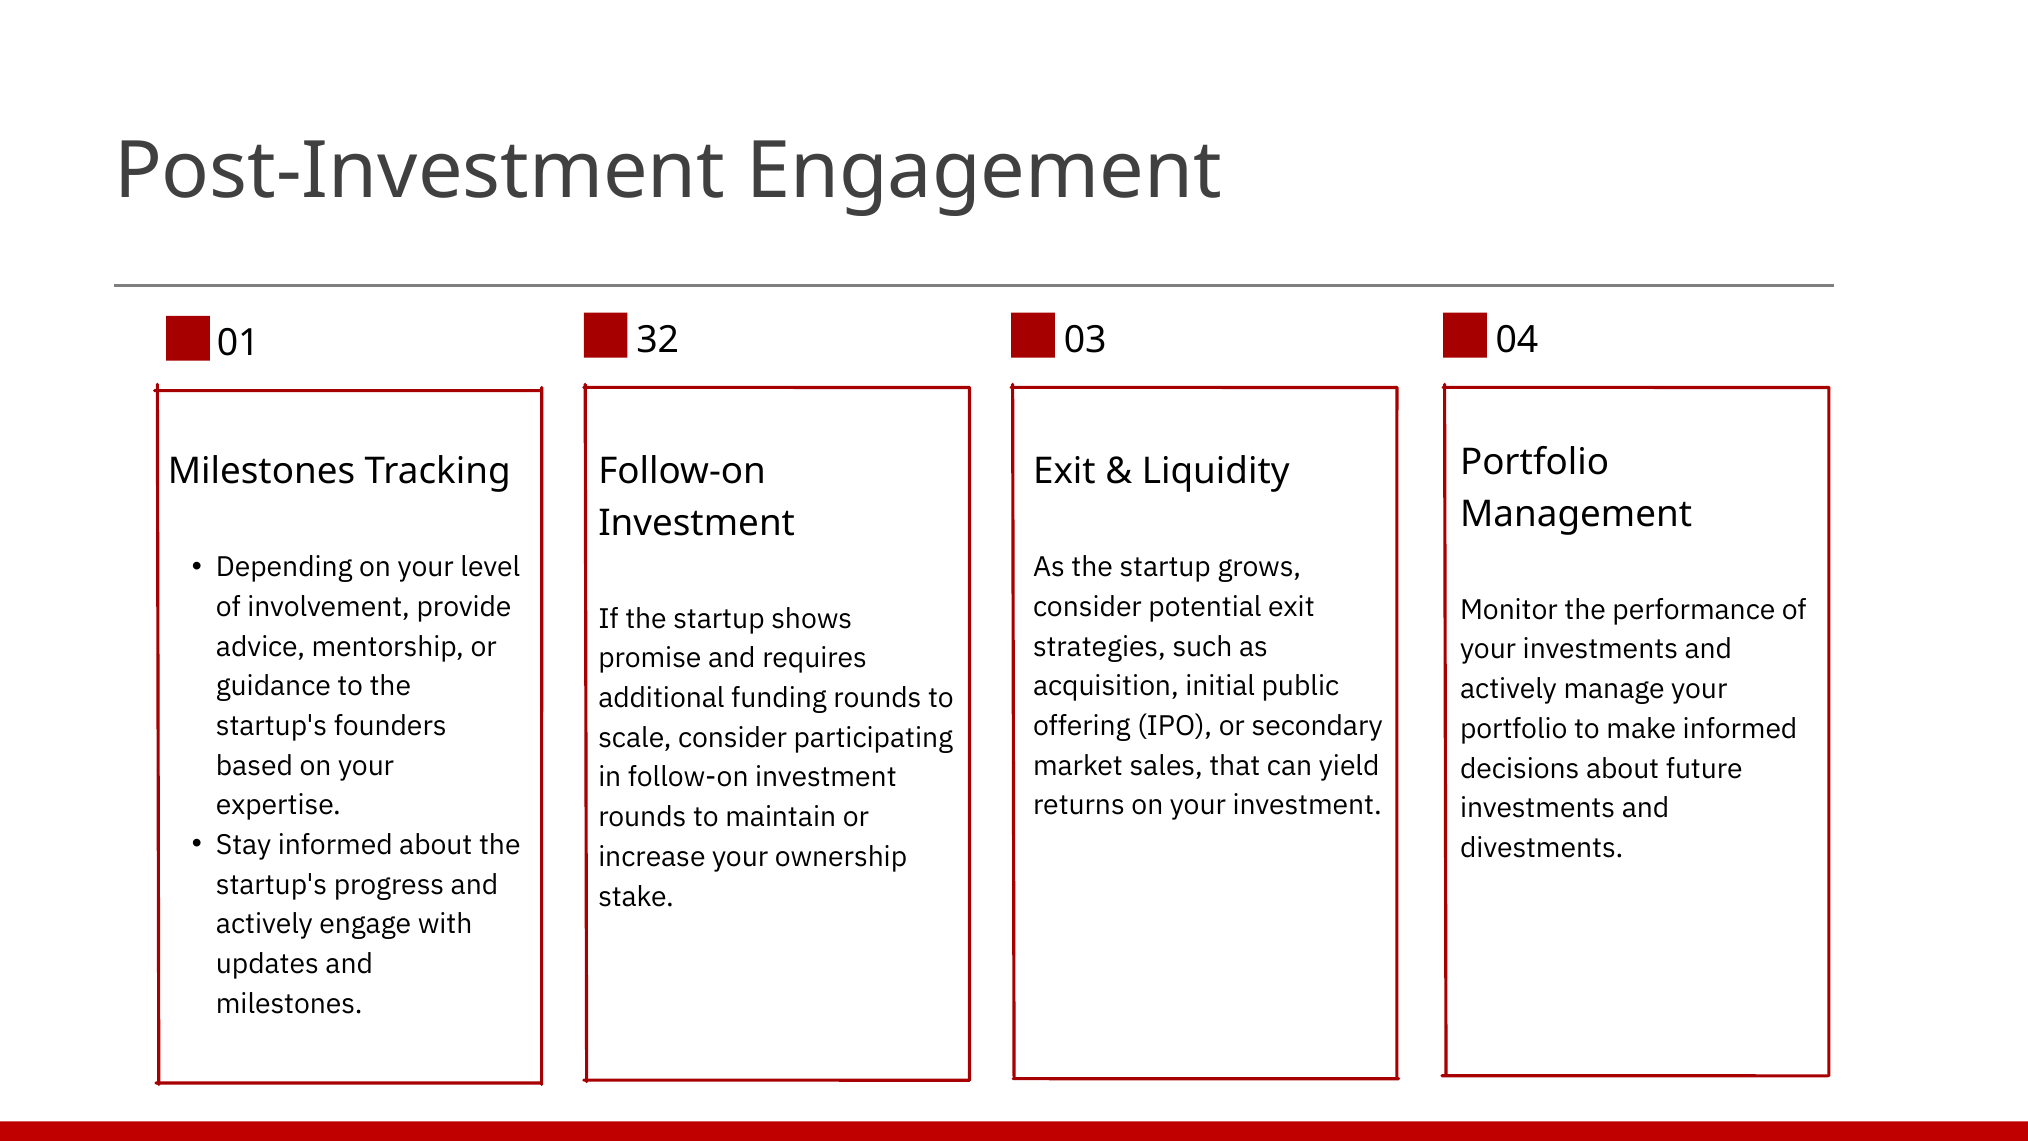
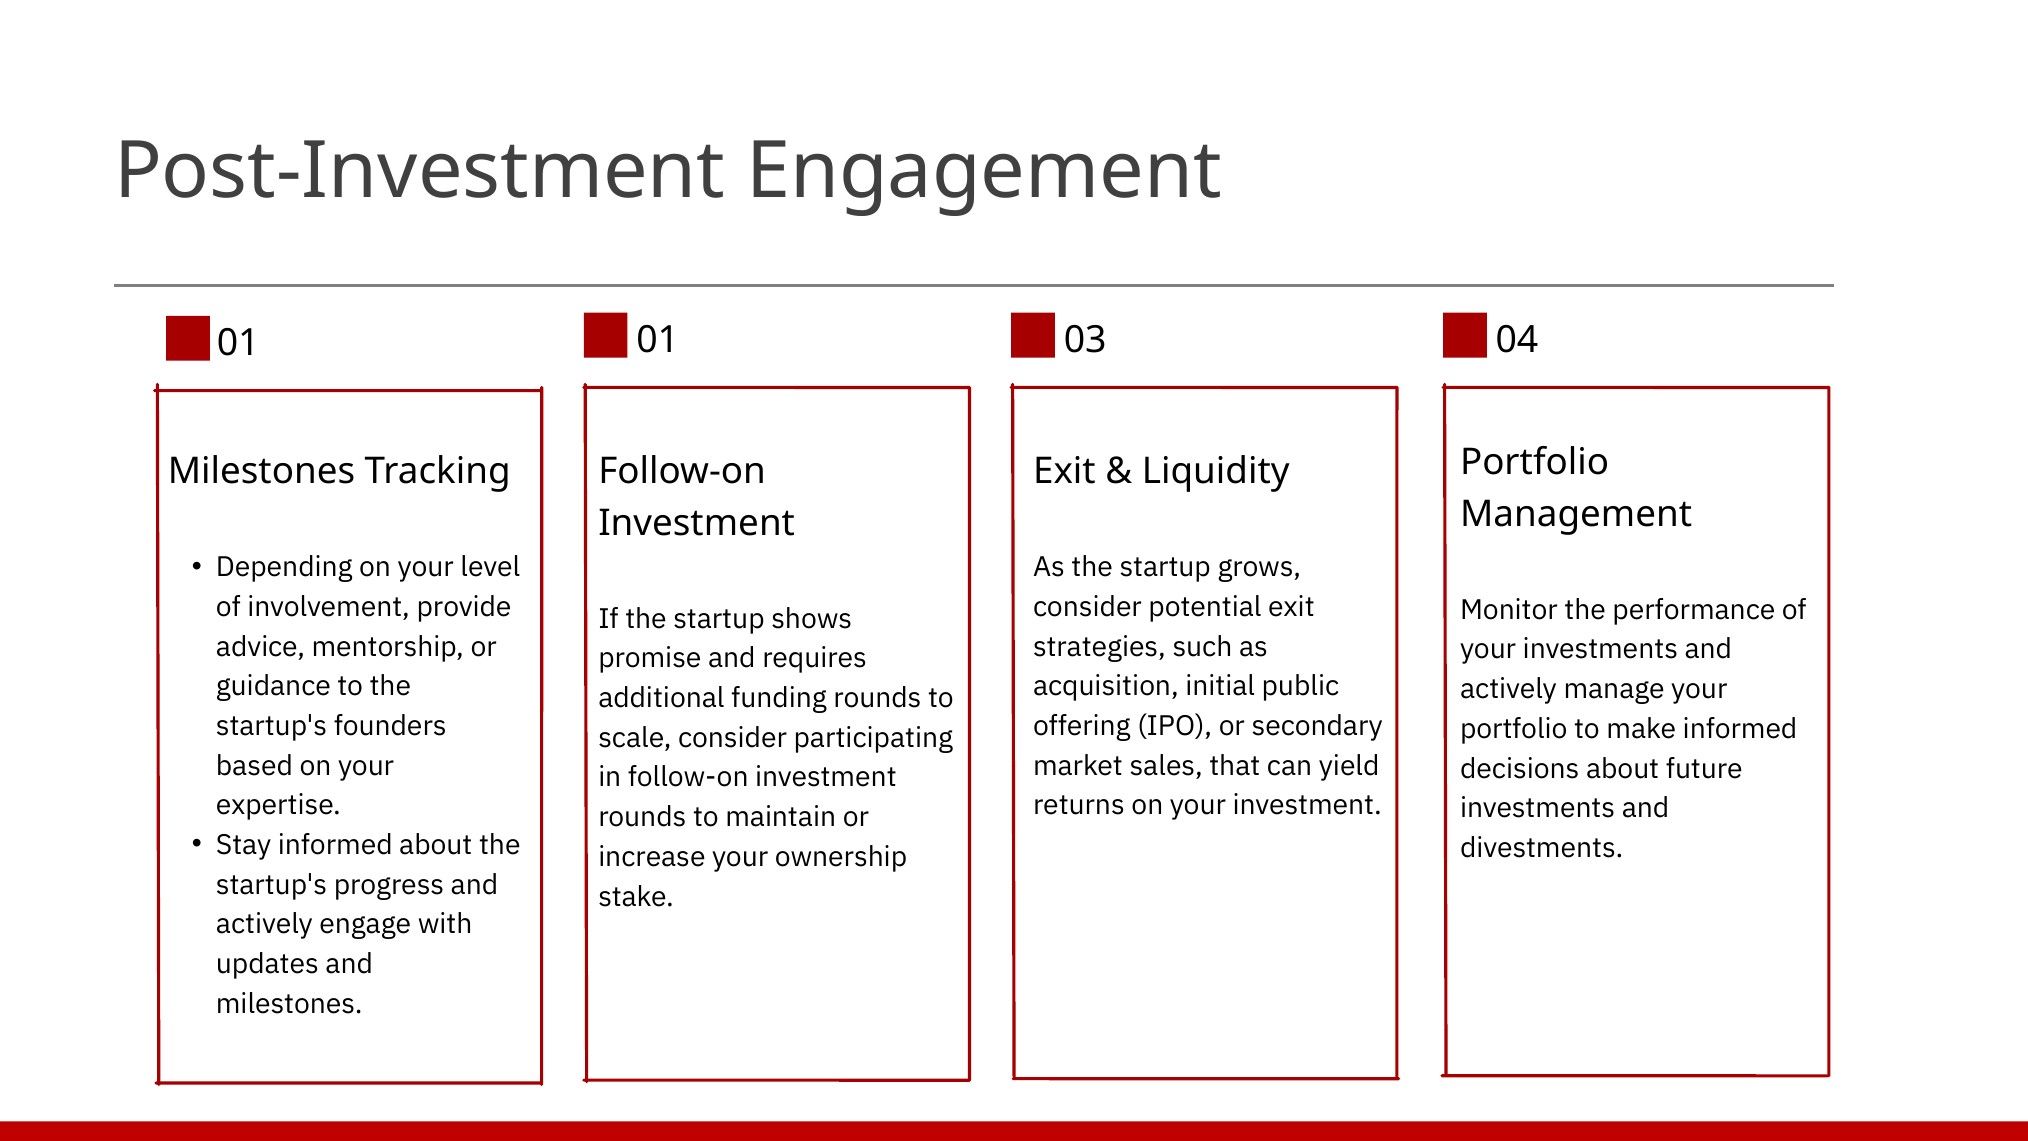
01 32: 32 -> 01 (658, 340)
